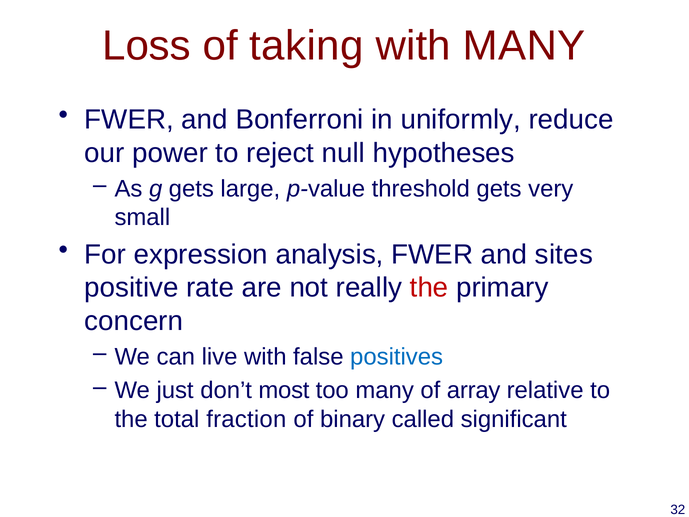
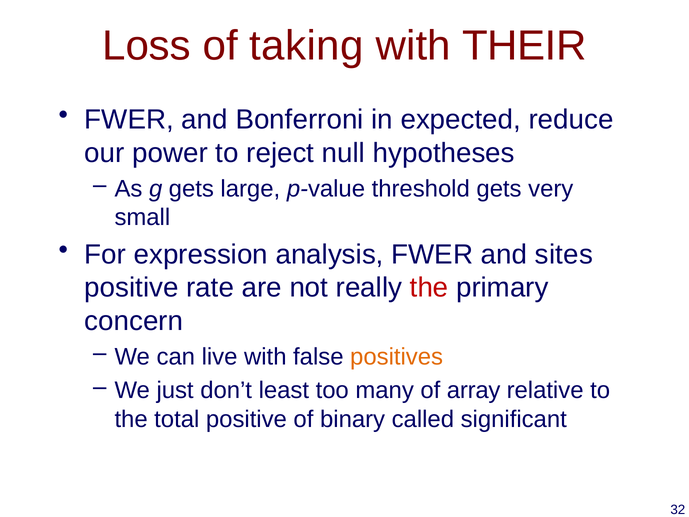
with MANY: MANY -> THEIR (524, 46)
uniformly: uniformly -> expected (461, 120)
positives colour: blue -> orange (397, 357)
most: most -> least (284, 390)
total fraction: fraction -> positive (246, 419)
